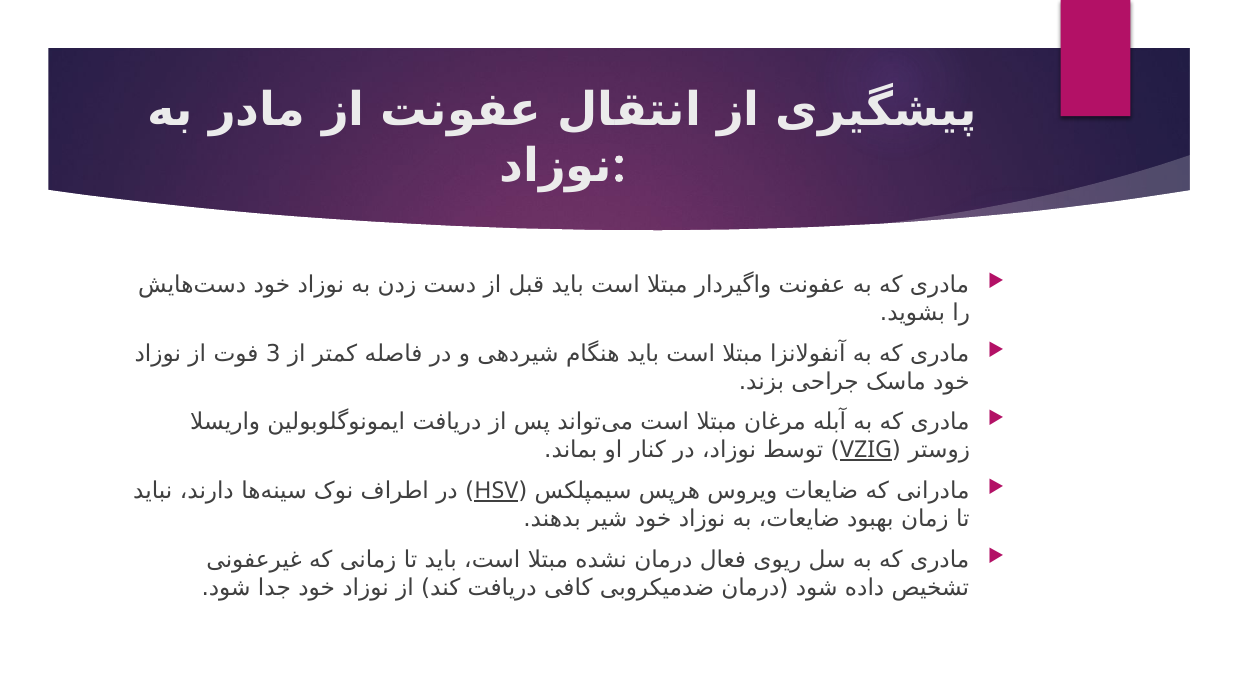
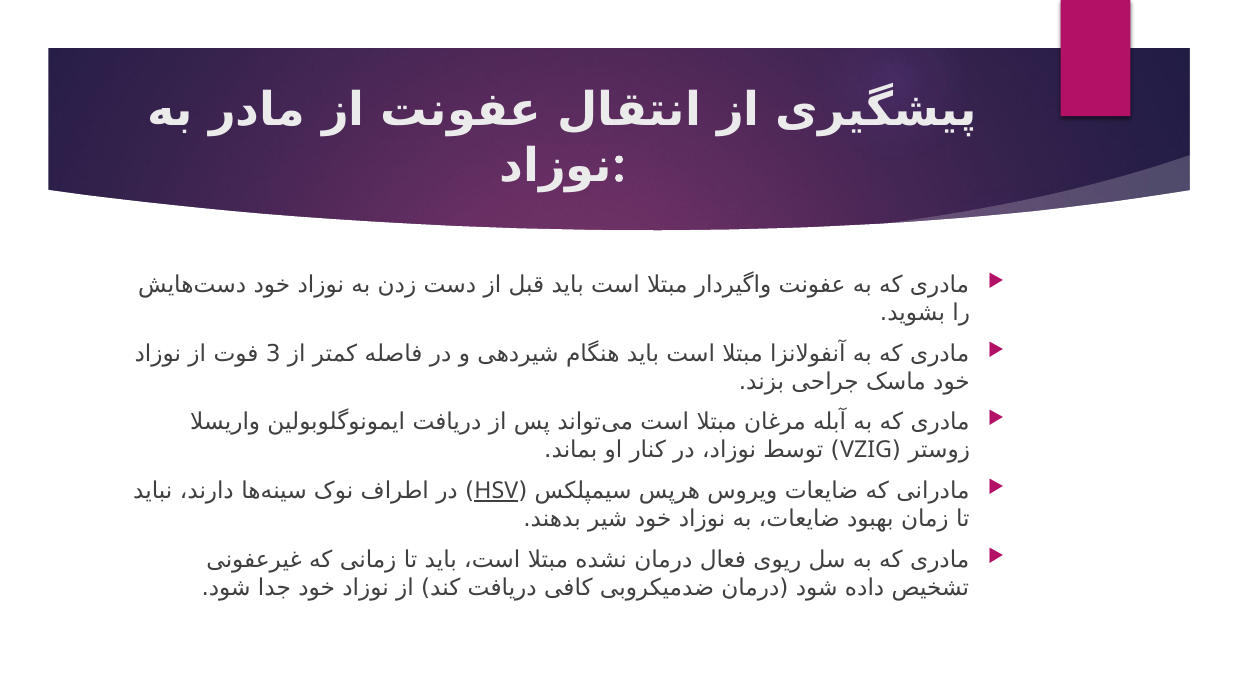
VZIG underline: present -> none (866, 450)
